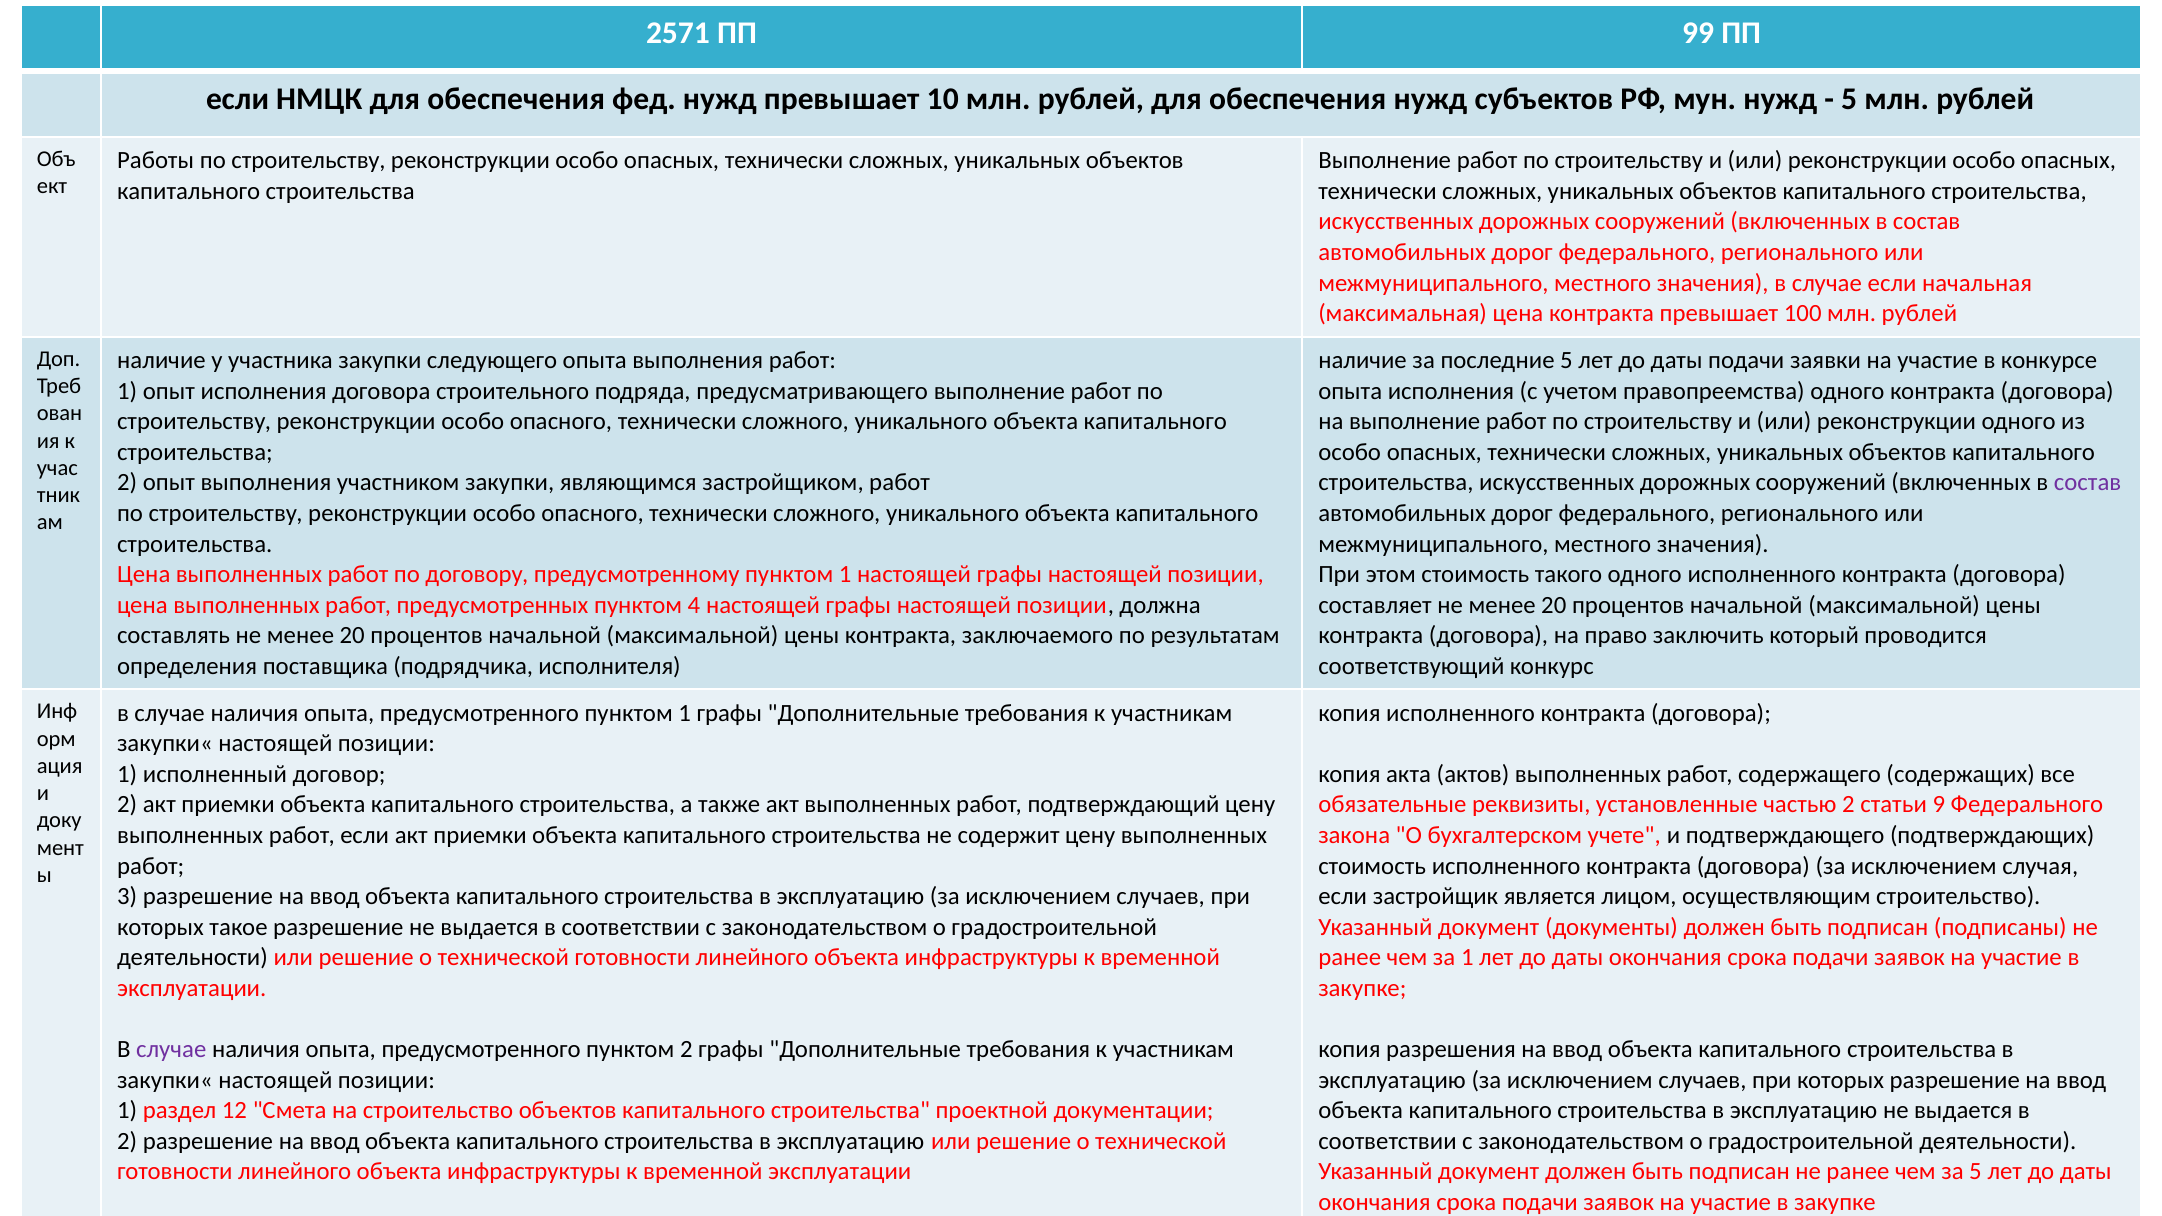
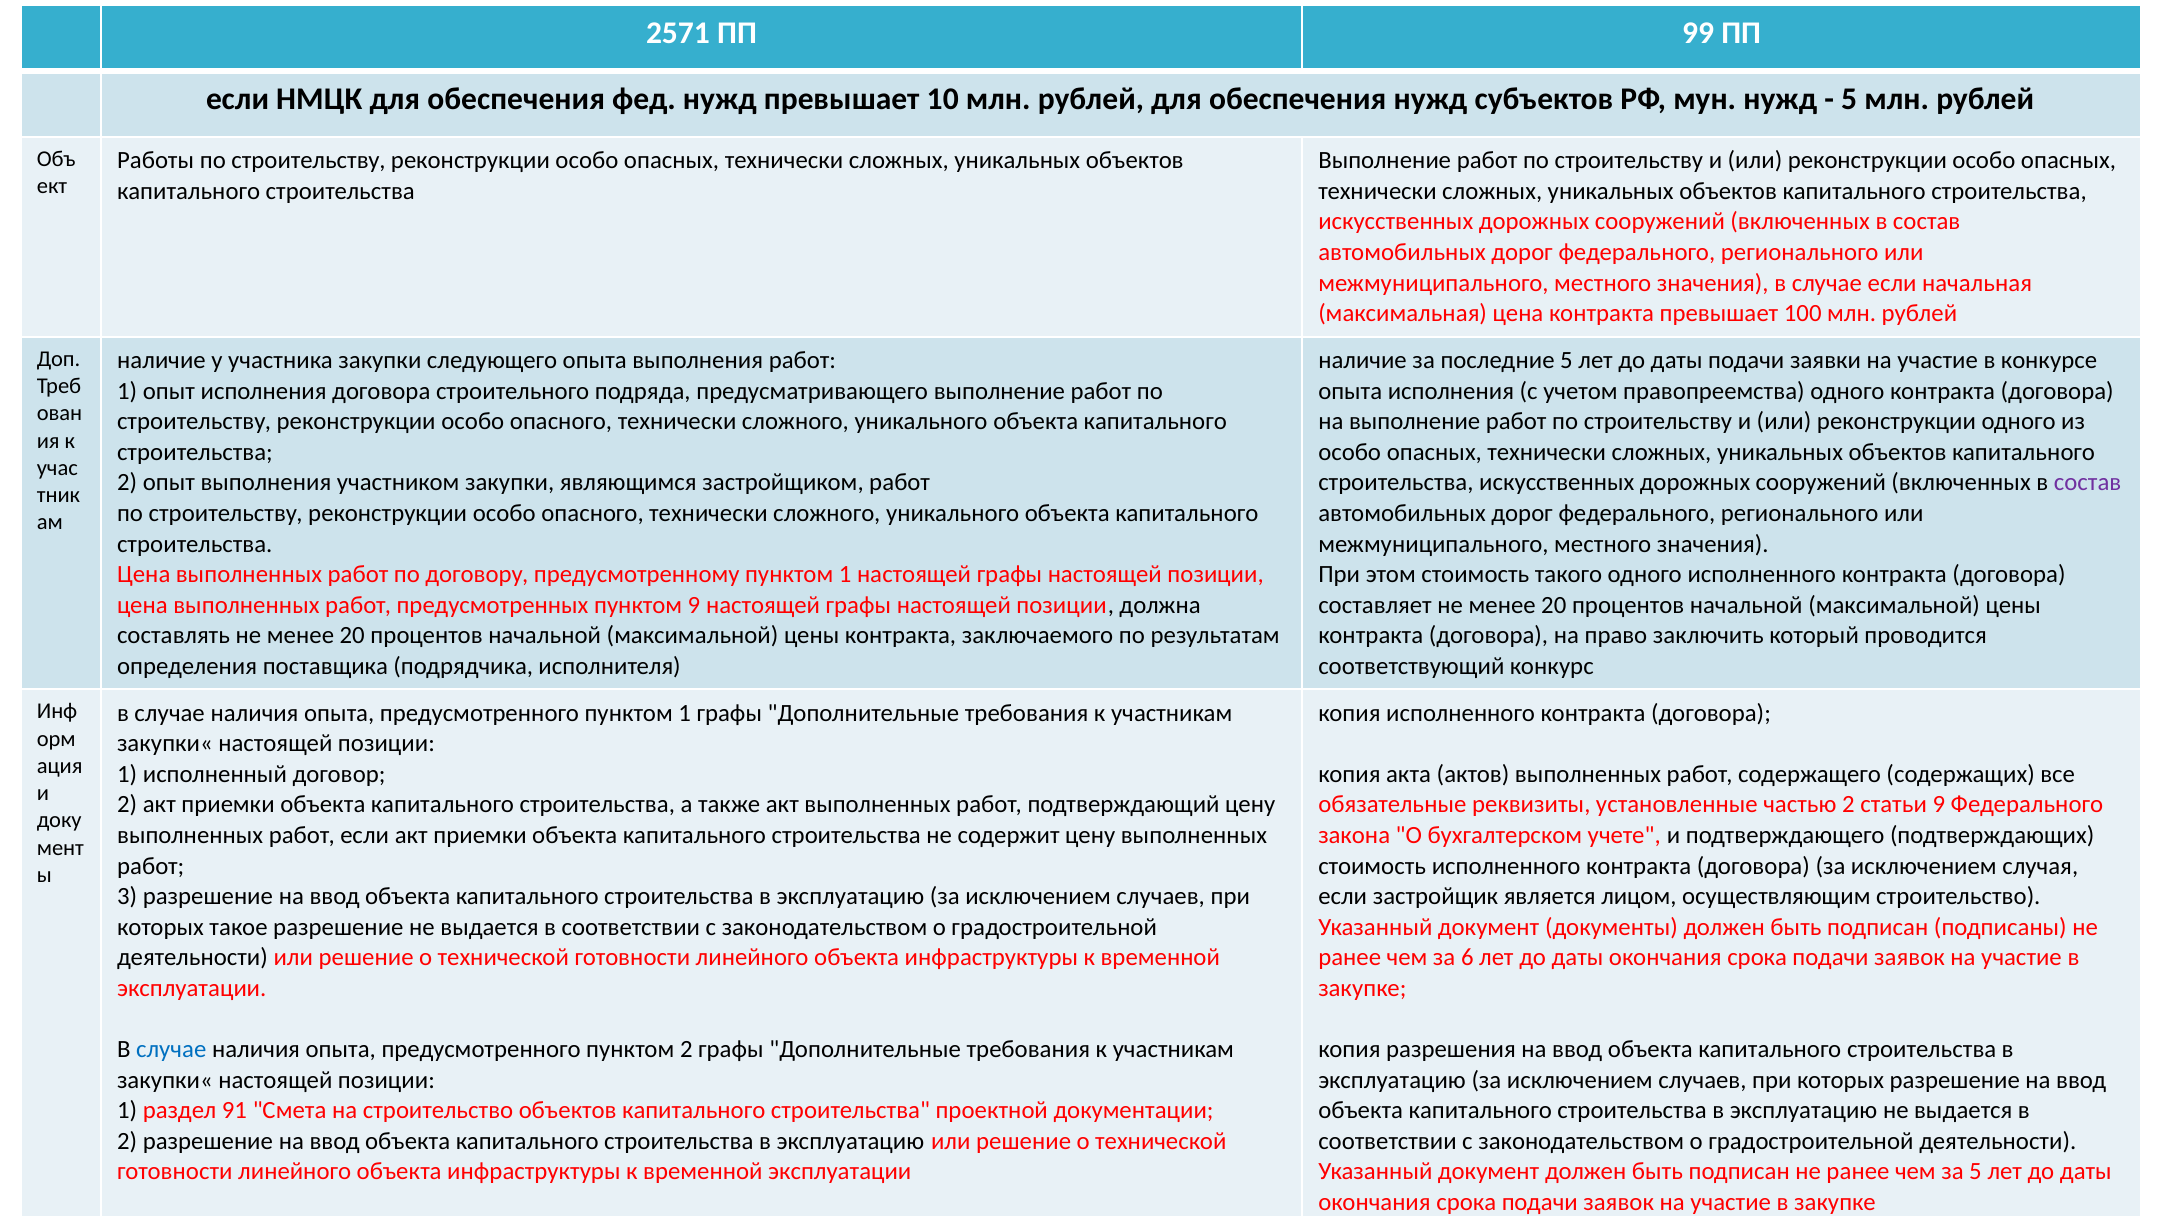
пунктом 4: 4 -> 9 (694, 605)
за 1: 1 -> 6 (1467, 958)
случае colour: purple -> blue (171, 1049)
12: 12 -> 91 (234, 1111)
